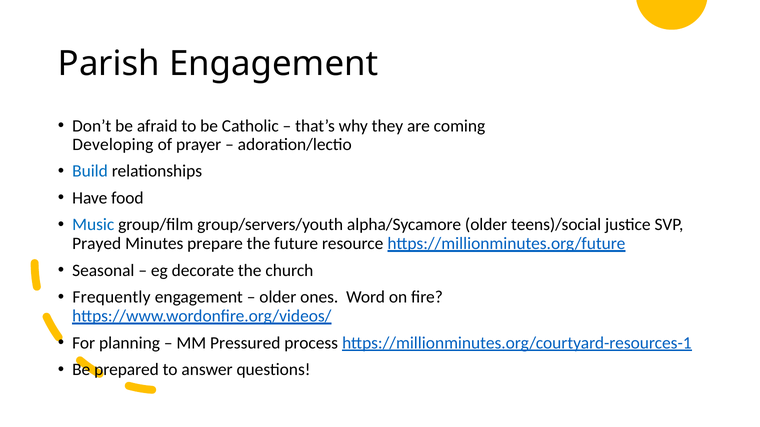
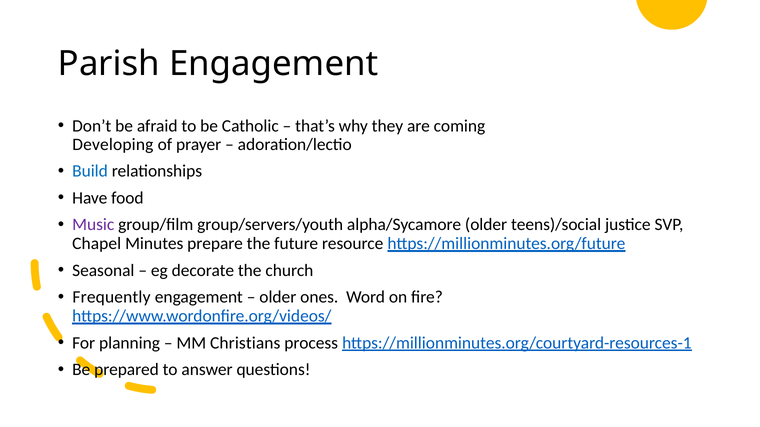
Music colour: blue -> purple (93, 225)
Prayed: Prayed -> Chapel (97, 244)
Pressured: Pressured -> Christians (245, 343)
